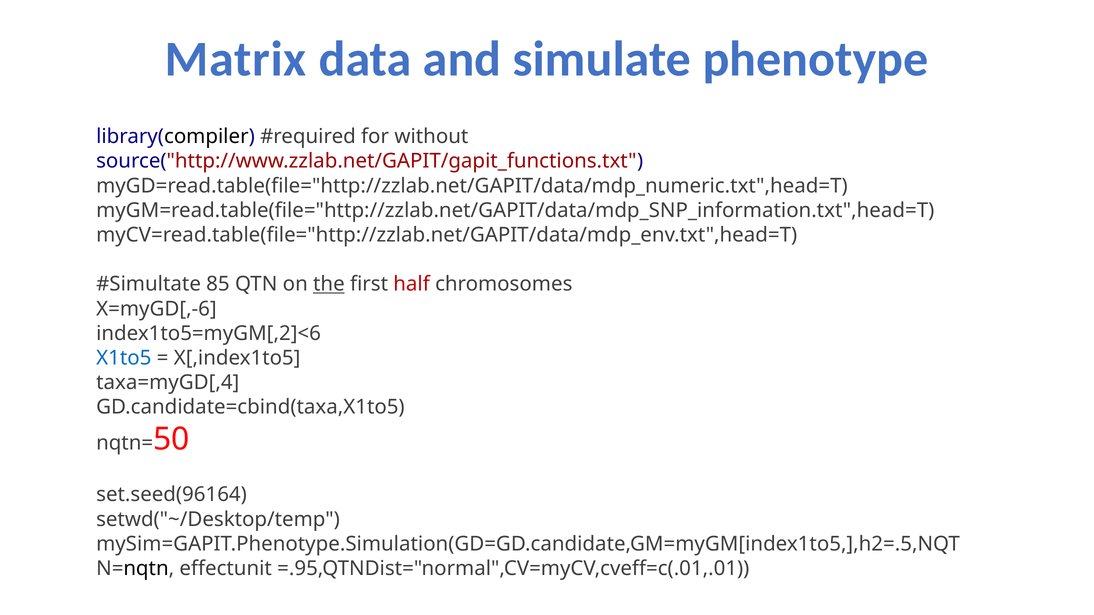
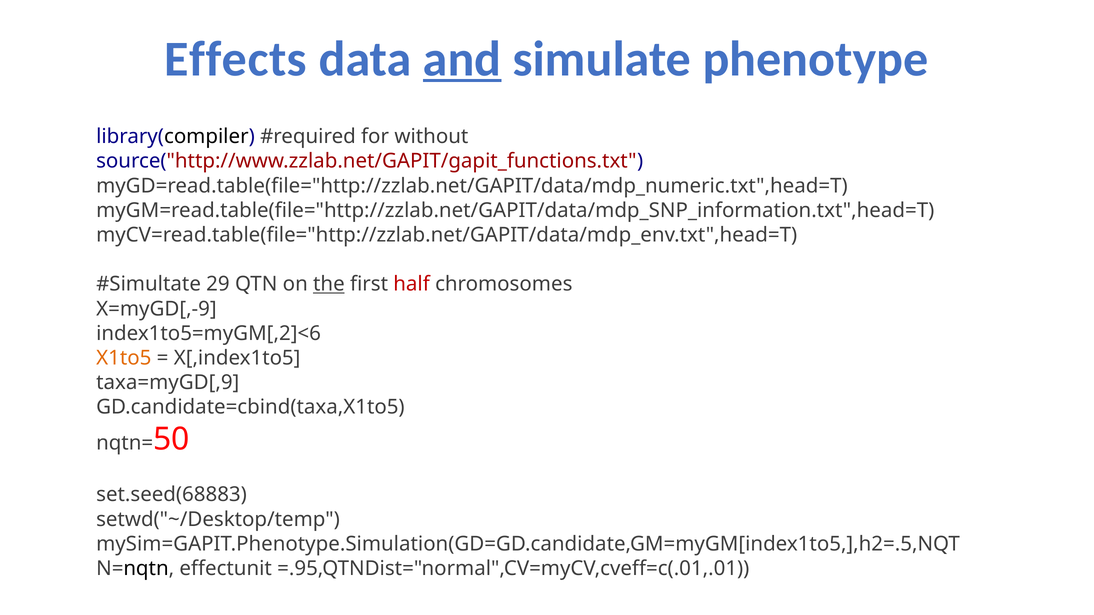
Matrix: Matrix -> Effects (236, 59)
and underline: none -> present (462, 59)
85: 85 -> 29 (218, 284)
X=myGD[,-6: X=myGD[,-6 -> X=myGD[,-9 (156, 309)
X1to5 colour: blue -> orange (124, 358)
taxa=myGD[,4: taxa=myGD[,4 -> taxa=myGD[,9 (168, 383)
set.seed(96164: set.seed(96164 -> set.seed(68883 (172, 495)
